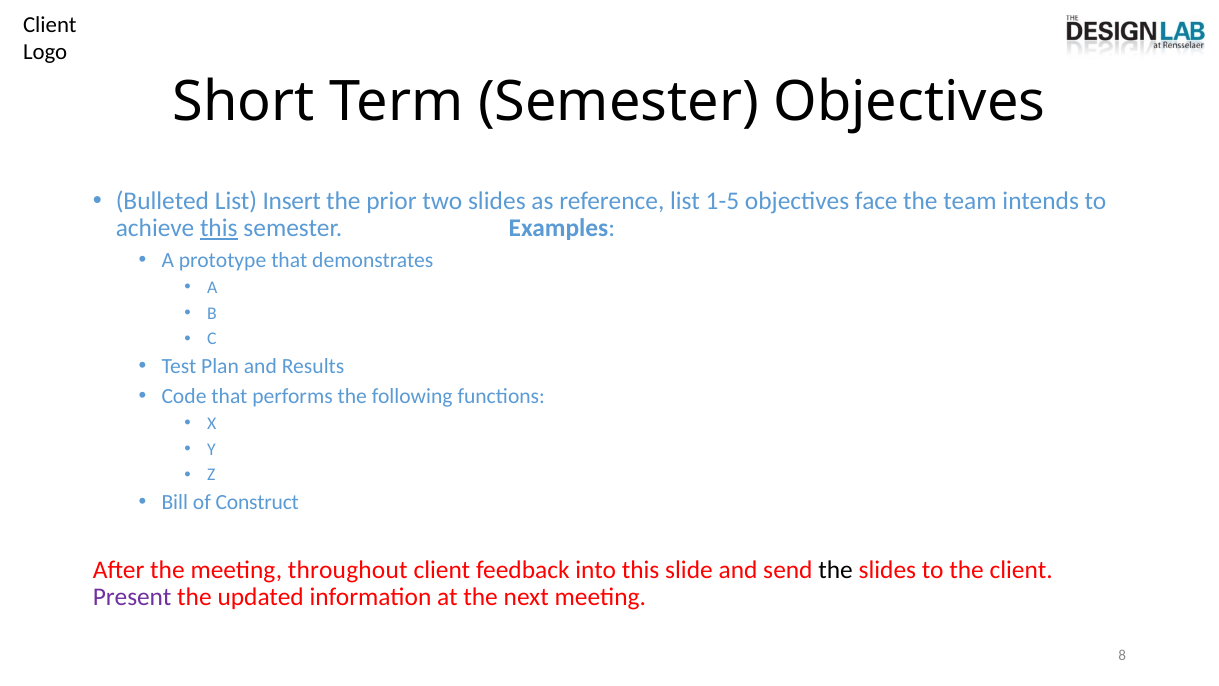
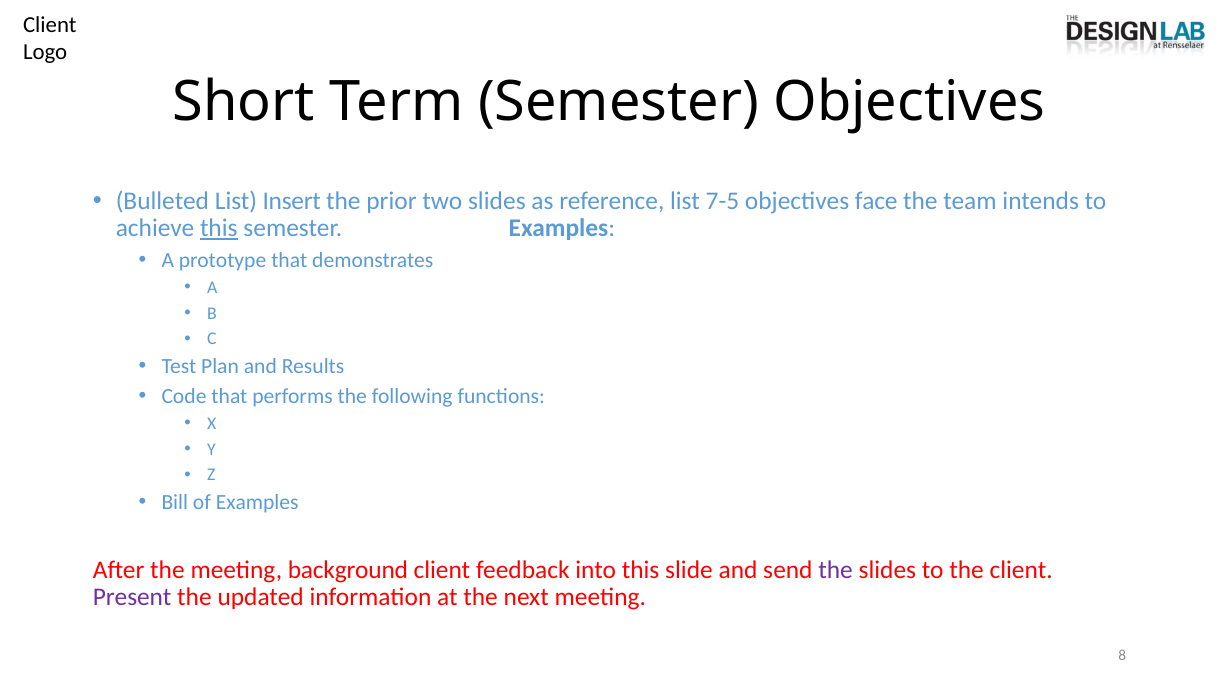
1-5: 1-5 -> 7-5 (722, 201)
of Construct: Construct -> Examples (257, 502)
throughout: throughout -> background (348, 570)
the colour: black -> purple (836, 570)
